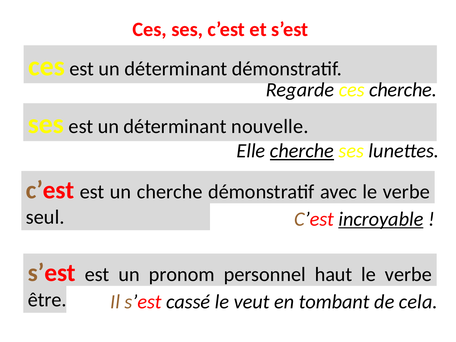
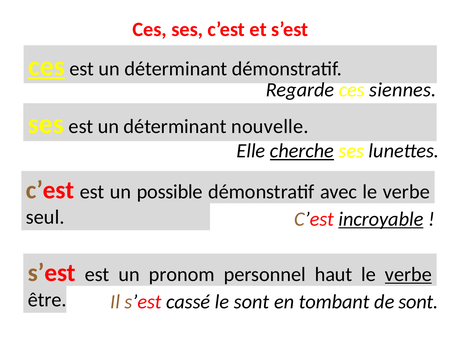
ces underline: none -> present (46, 66)
ces cherche: cherche -> siennes (403, 90)
un cherche: cherche -> possible (170, 192)
verbe underline: none -> present (408, 274)
le veut: veut -> sont (252, 302)
de cela: cela -> sont (418, 302)
